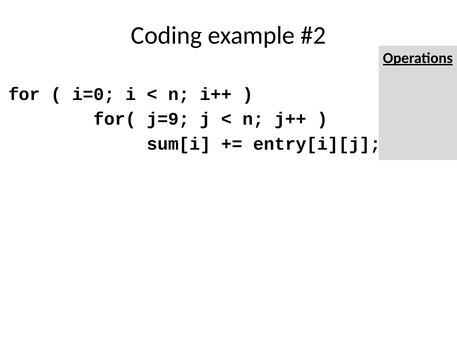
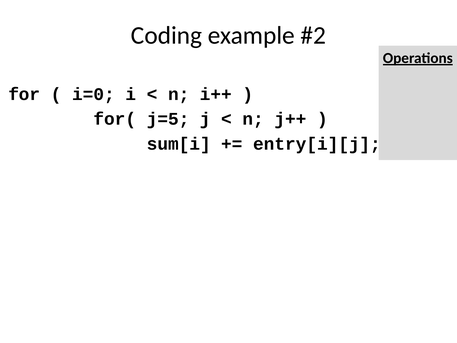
j=9: j=9 -> j=5 (168, 119)
